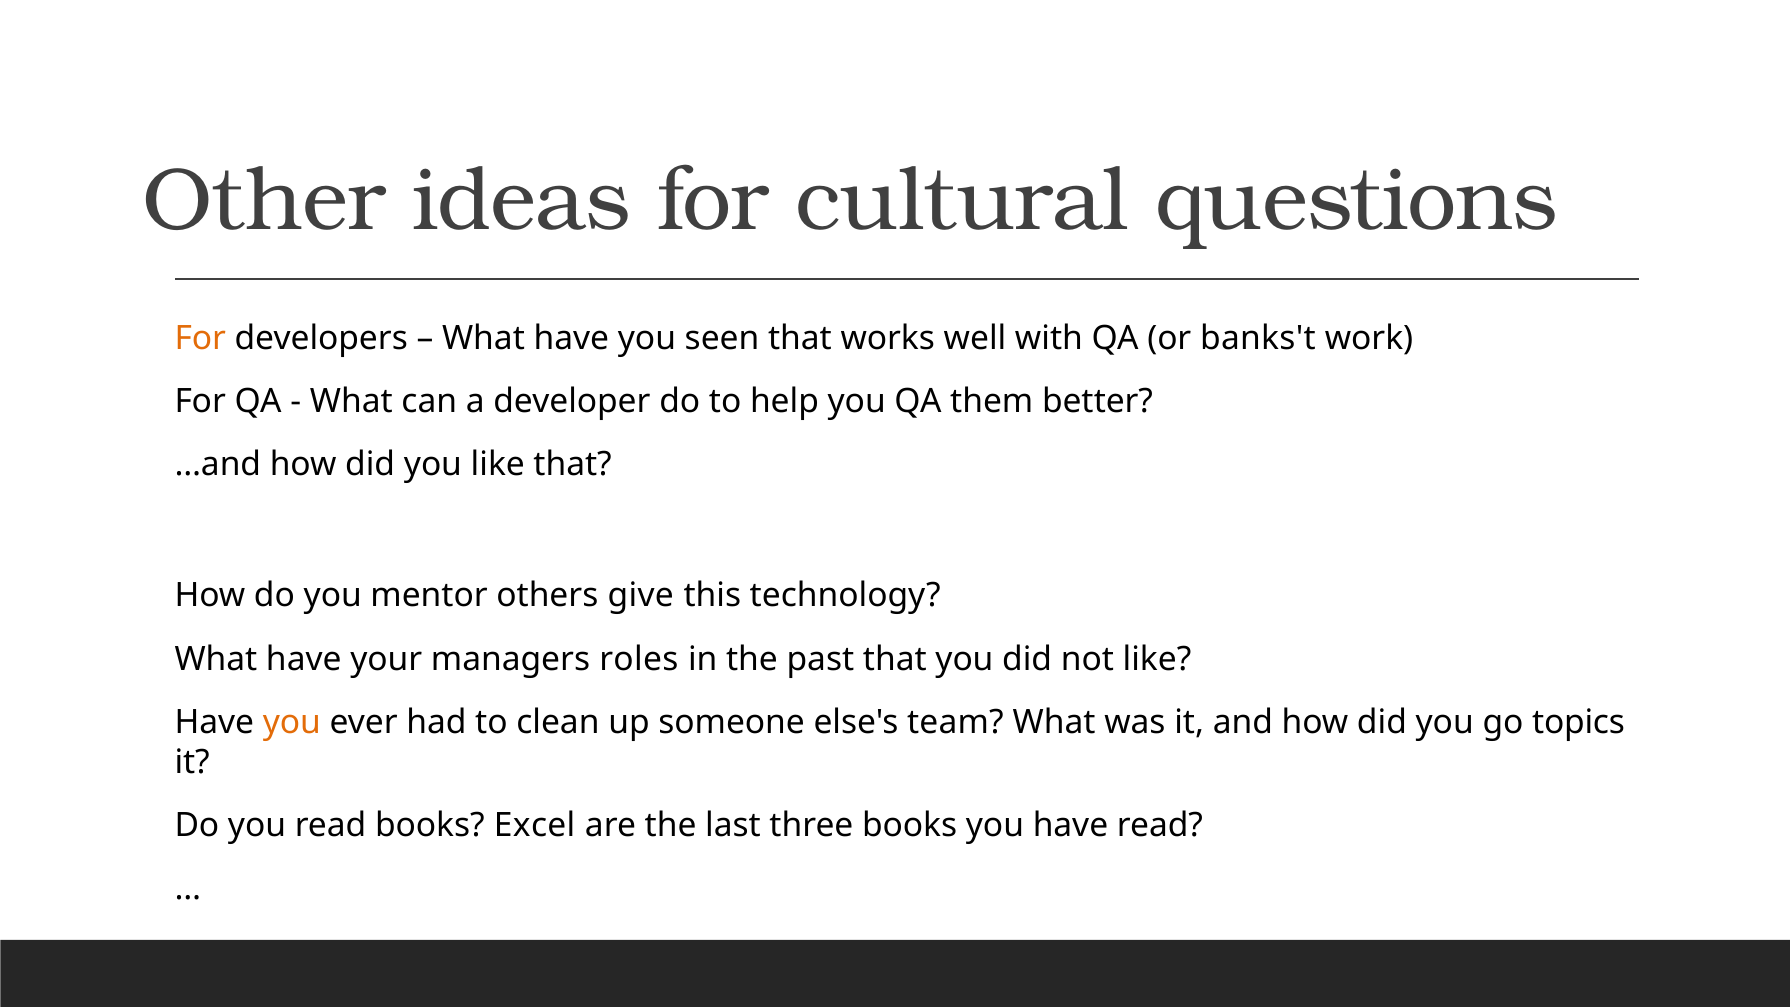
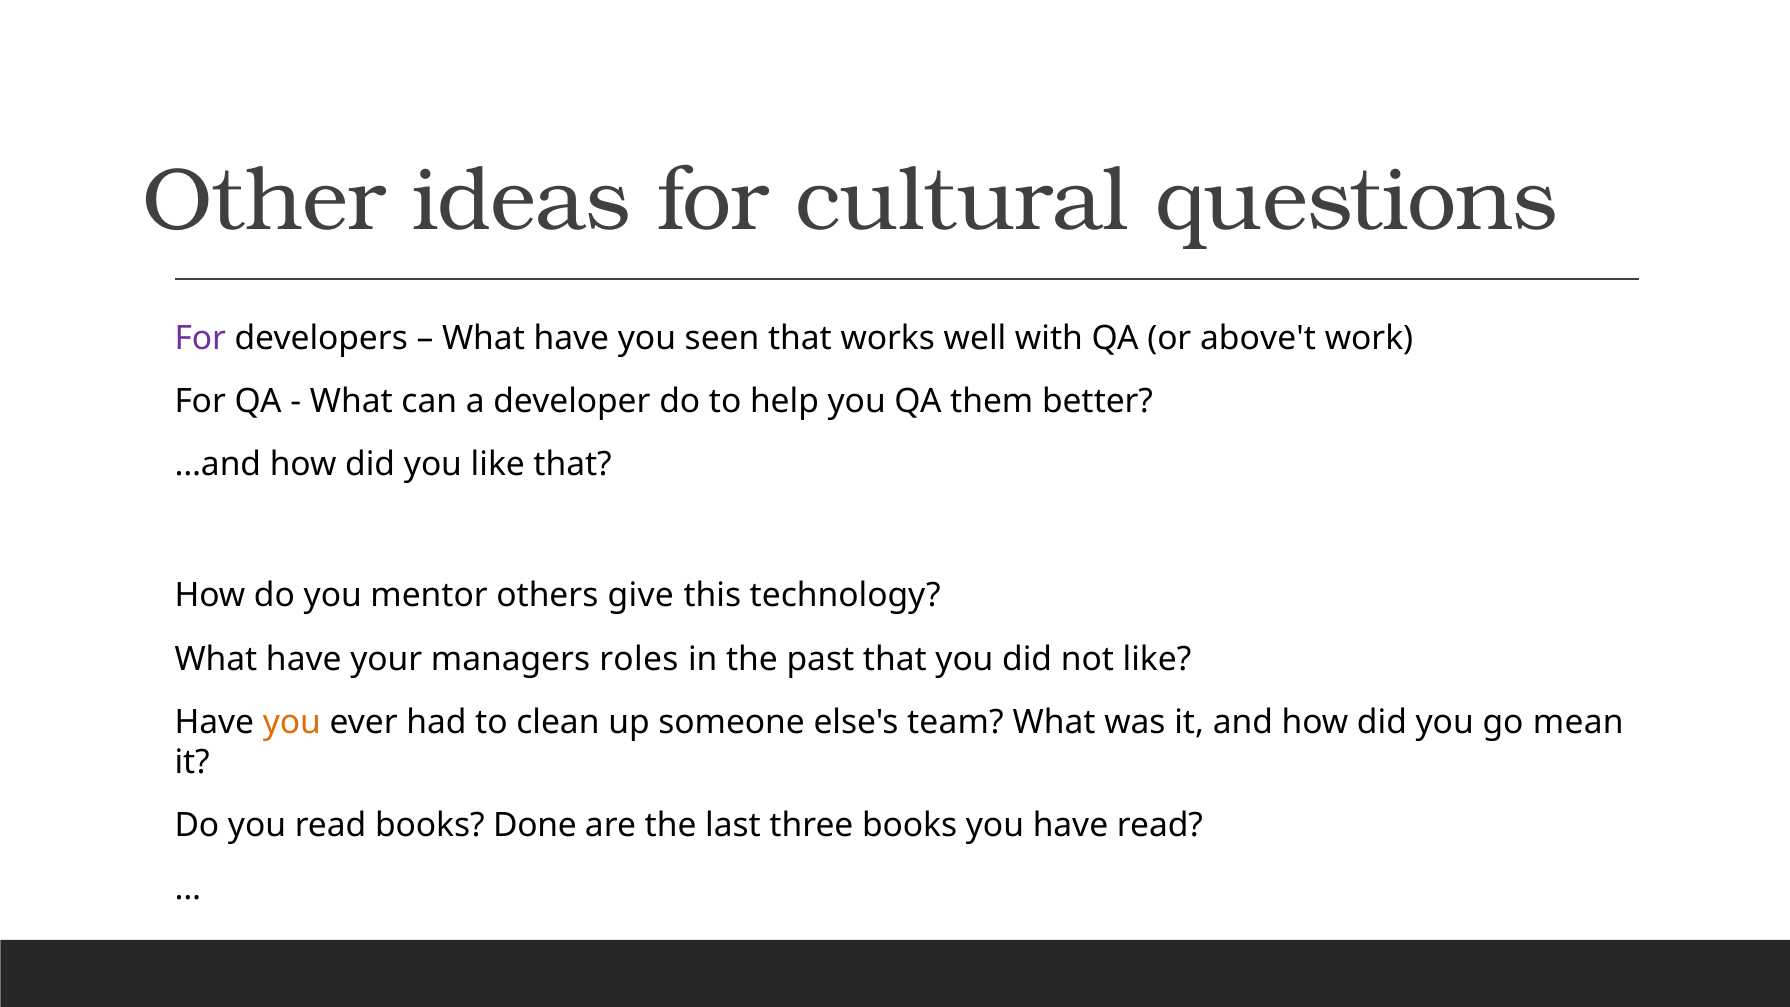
For colour: orange -> purple (200, 338)
banks't: banks't -> above't (1258, 338)
topics: topics -> mean (1578, 722)
Excel: Excel -> Done (535, 825)
